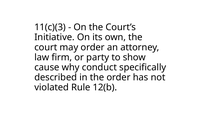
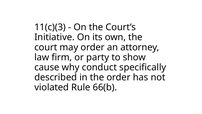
12(b: 12(b -> 66(b (105, 87)
